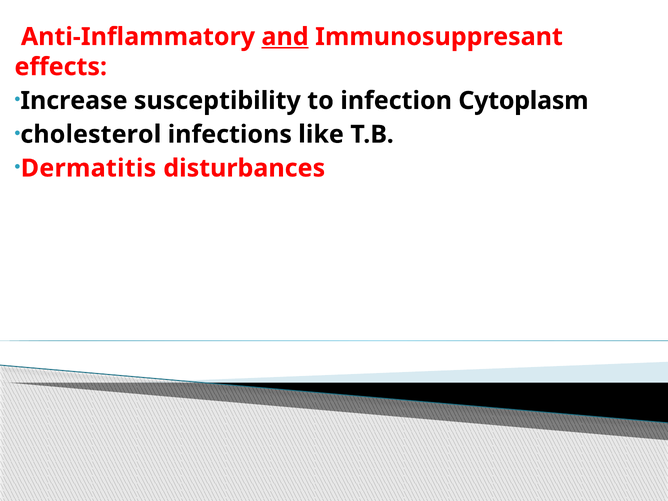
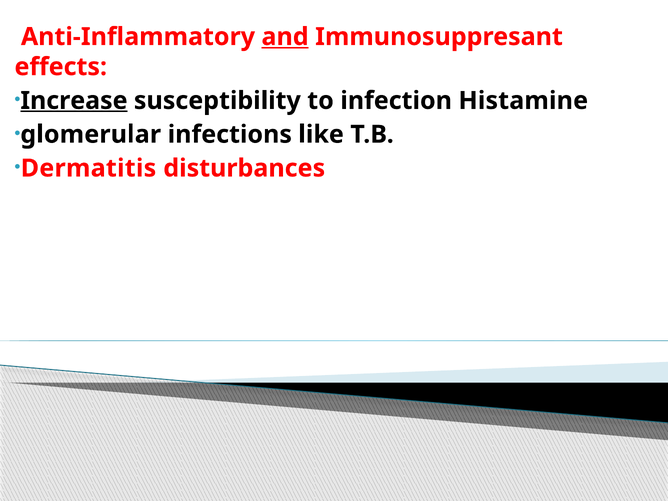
Increase underline: none -> present (74, 101)
Cytoplasm: Cytoplasm -> Histamine (523, 101)
cholesterol: cholesterol -> glomerular (91, 134)
